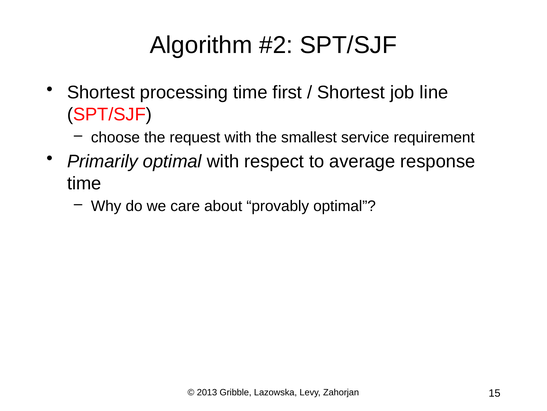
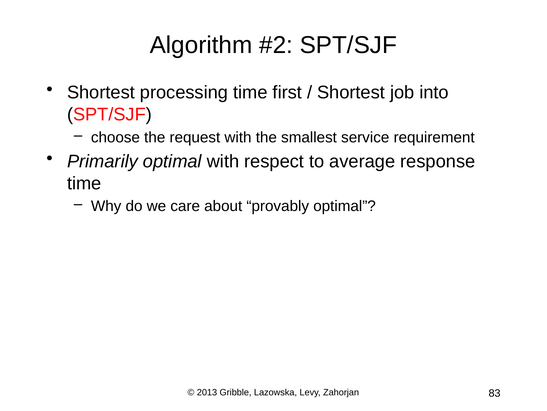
line: line -> into (434, 92)
15: 15 -> 83 (495, 393)
